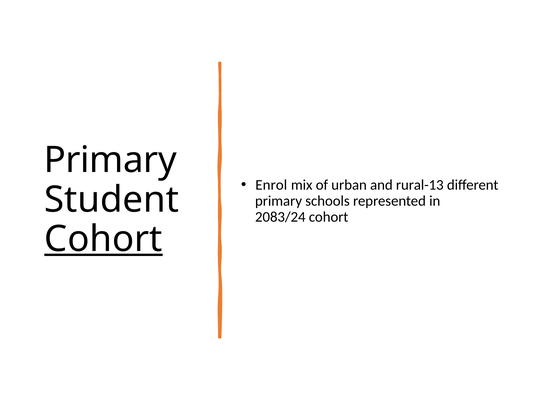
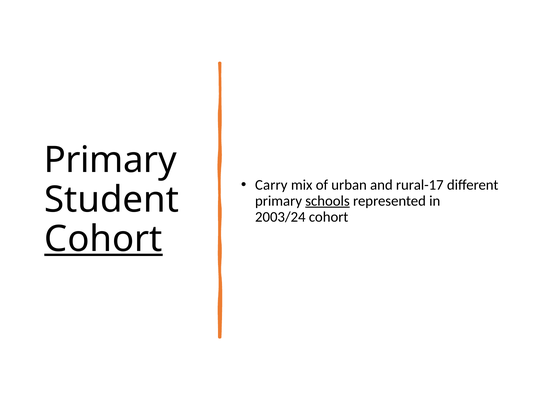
Enrol: Enrol -> Carry (271, 185)
rural-13: rural-13 -> rural-17 (420, 185)
schools underline: none -> present (328, 201)
2083/24: 2083/24 -> 2003/24 (280, 217)
